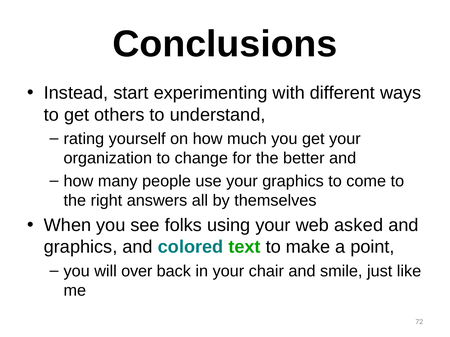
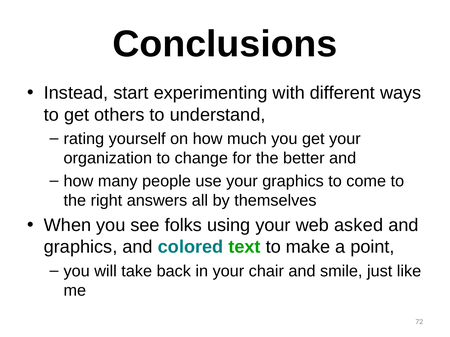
over: over -> take (137, 271)
